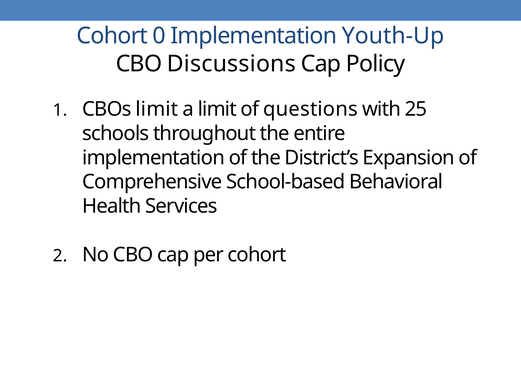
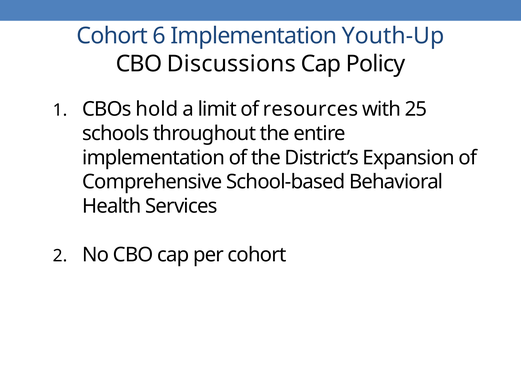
0: 0 -> 6 (159, 36)
CBOs limit: limit -> hold (157, 109)
questions: questions -> resources (311, 109)
